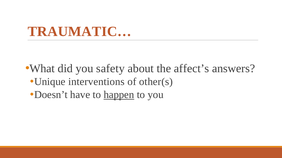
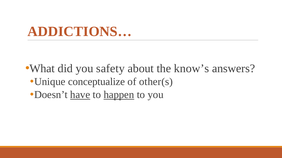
TRAUMATIC…: TRAUMATIC… -> ADDICTIONS… (80, 32)
affect’s: affect’s -> know’s (192, 69)
interventions: interventions -> conceptualize (97, 82)
have underline: none -> present (80, 95)
